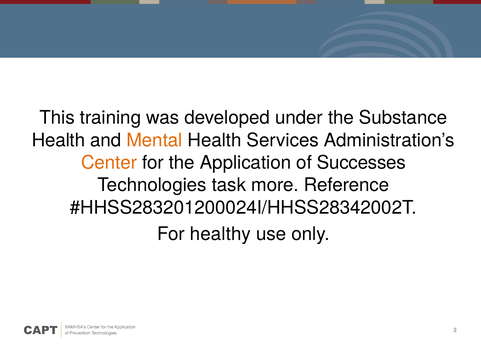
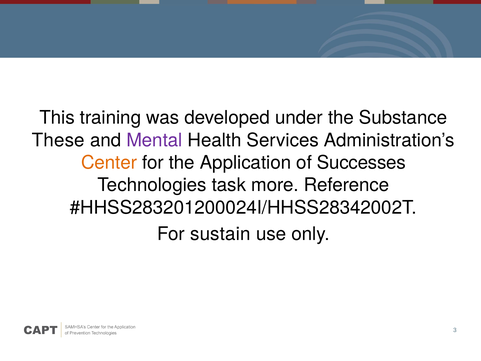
Health: Health -> These (58, 140)
Mental colour: orange -> purple (154, 140)
healthy: healthy -> sustain (220, 234)
